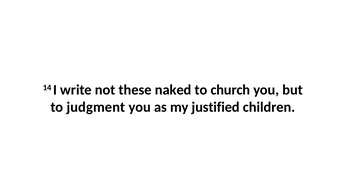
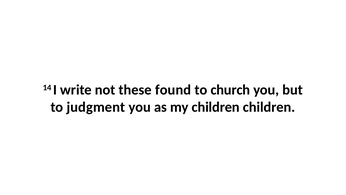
naked: naked -> found (173, 90)
my justified: justified -> children (216, 107)
